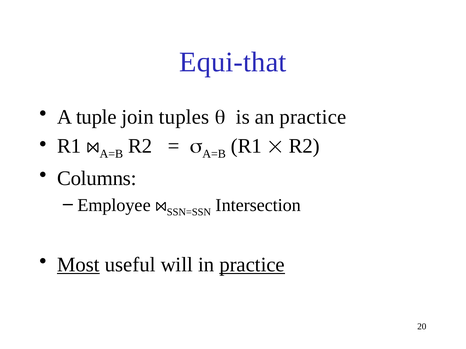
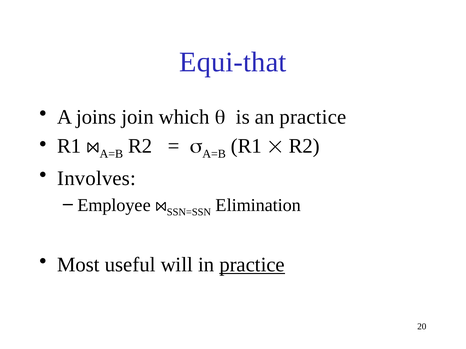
tuple: tuple -> joins (96, 117)
tuples: tuples -> which (184, 117)
Columns: Columns -> Involves (97, 179)
Intersection: Intersection -> Elimination (258, 205)
Most underline: present -> none (78, 265)
